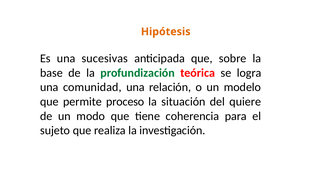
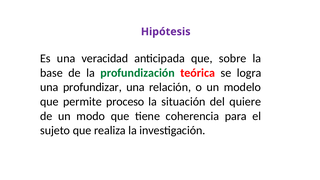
Hipótesis colour: orange -> purple (166, 32)
sucesivas: sucesivas -> veracidad (105, 58)
comunidad: comunidad -> profundizar (92, 87)
